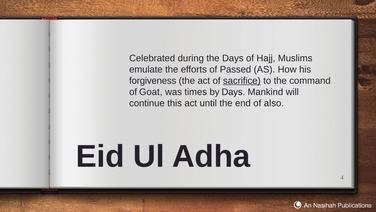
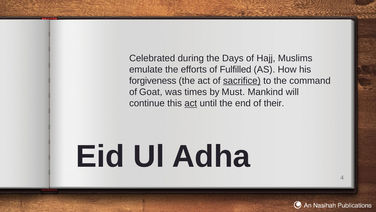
Passed: Passed -> Fulfilled (236, 69)
by Days: Days -> Must (233, 92)
act underline: none -> present (191, 103)
also: also -> their (274, 103)
